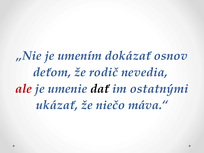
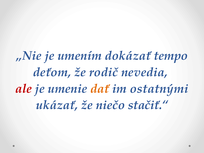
osnov: osnov -> tempo (171, 56)
dať colour: black -> orange (100, 89)
máva.“: máva.“ -> stačiť.“ (148, 105)
